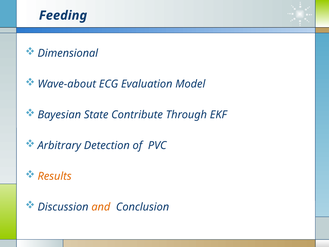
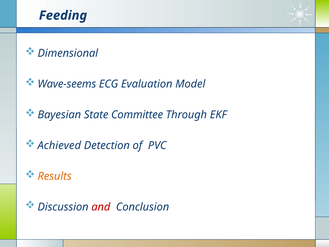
Wave-about: Wave-about -> Wave-seems (67, 84)
Contribute: Contribute -> Committee (137, 115)
Arbitrary: Arbitrary -> Achieved (59, 145)
and colour: orange -> red (101, 207)
